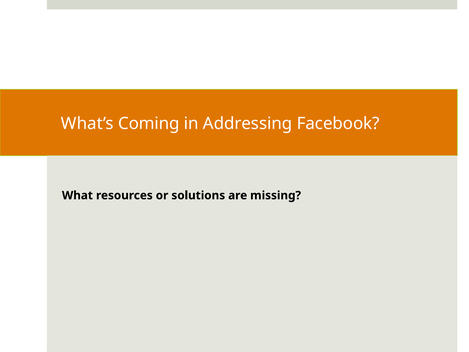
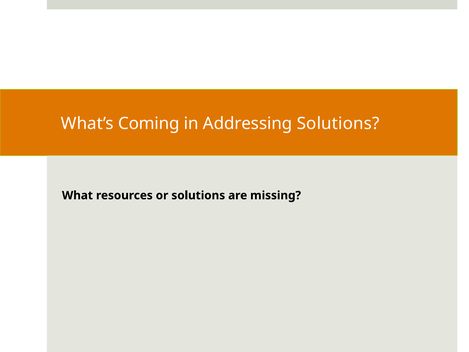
Addressing Facebook: Facebook -> Solutions (338, 124)
